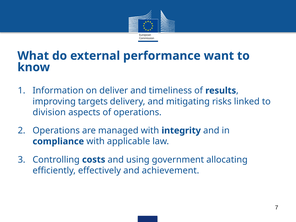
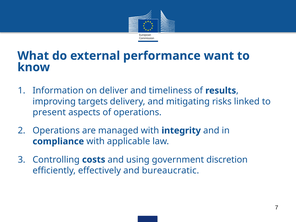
division: division -> present (49, 112)
allocating: allocating -> discretion (227, 160)
achievement: achievement -> bureaucratic (170, 170)
